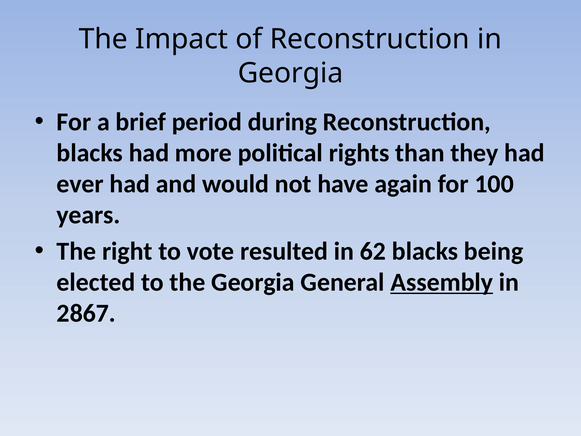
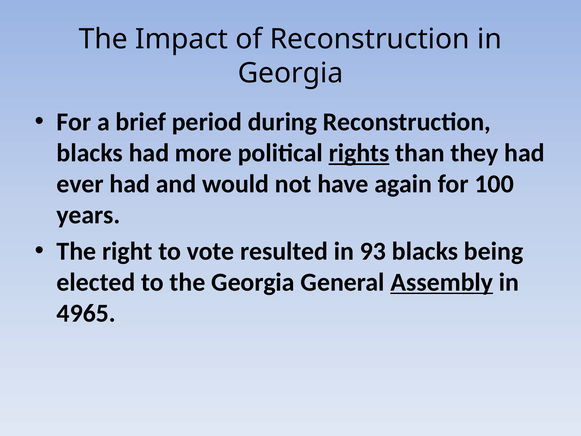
rights underline: none -> present (359, 153)
62: 62 -> 93 (373, 251)
2867: 2867 -> 4965 (86, 313)
